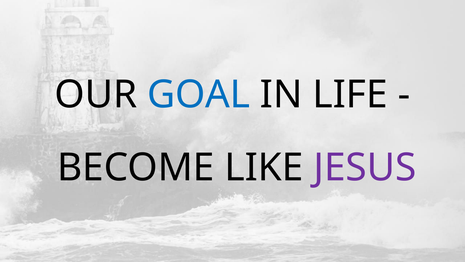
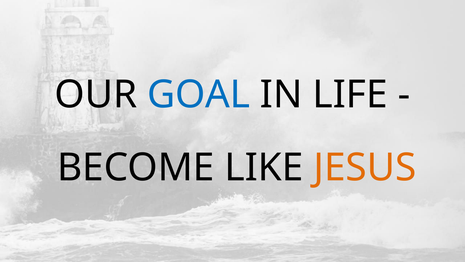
JESUS colour: purple -> orange (365, 167)
